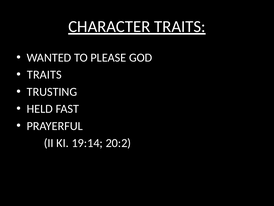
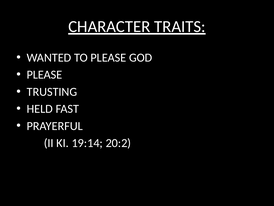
TRAITS: TRAITS -> PLEASE (44, 75)
